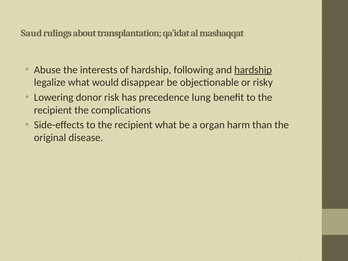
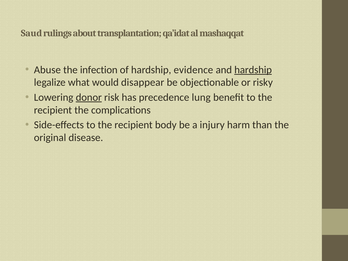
interests: interests -> infection (99, 70)
following: following -> evidence (193, 70)
donor underline: none -> present (89, 97)
recipient what: what -> body (166, 125)
organ: organ -> injury (212, 125)
